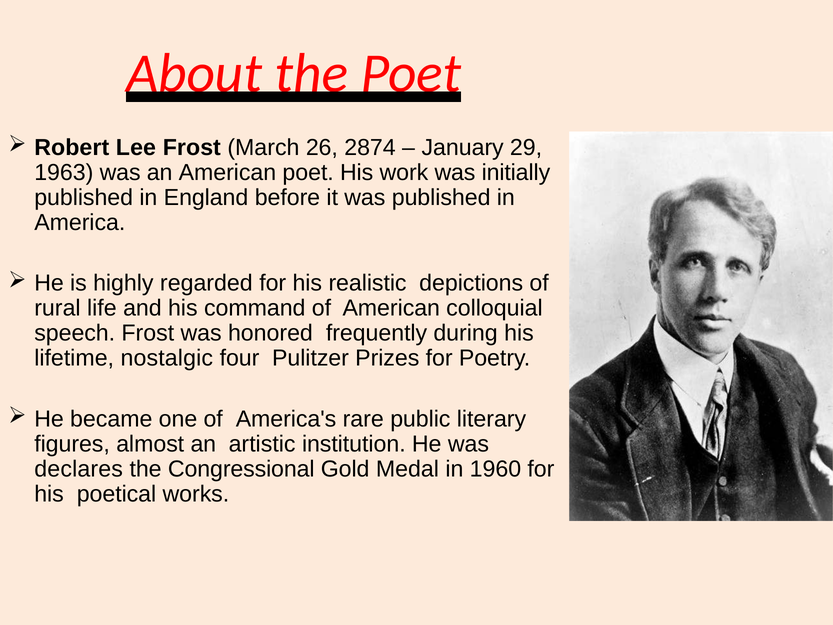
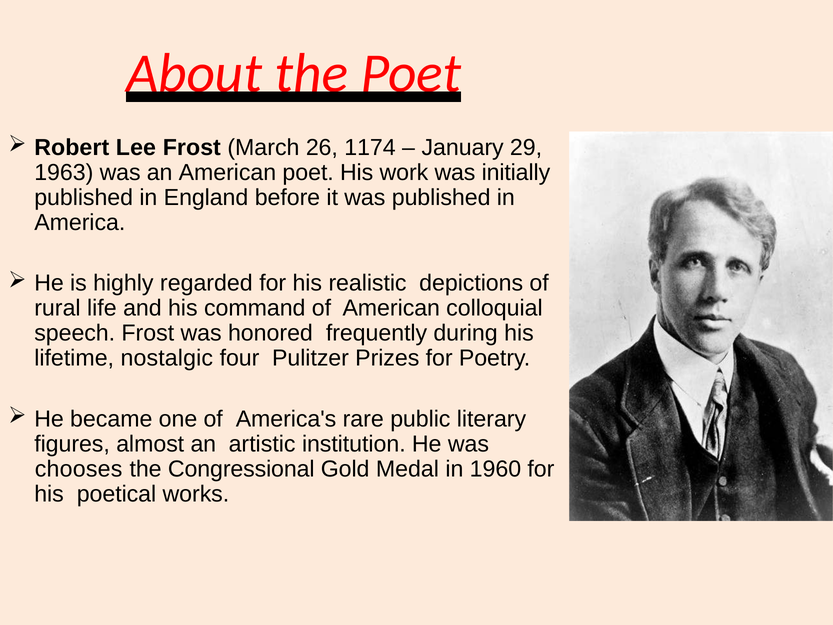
2874: 2874 -> 1174 (370, 148)
declares: declares -> chooses (79, 469)
